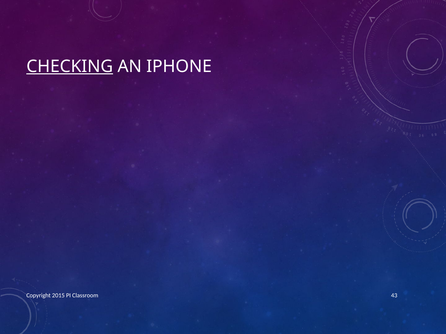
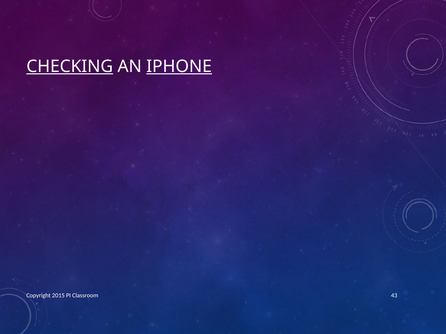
IPHONE underline: none -> present (179, 66)
